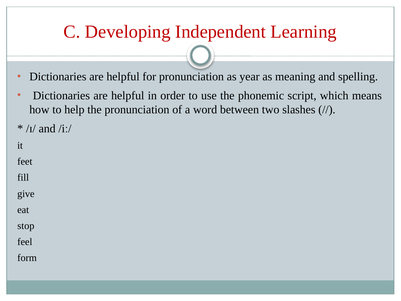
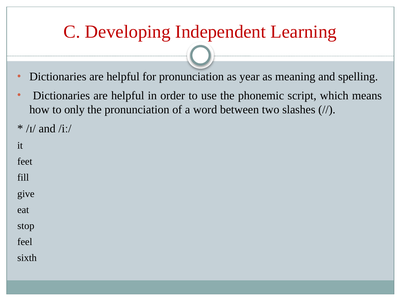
help: help -> only (74, 110)
form: form -> sixth (27, 258)
